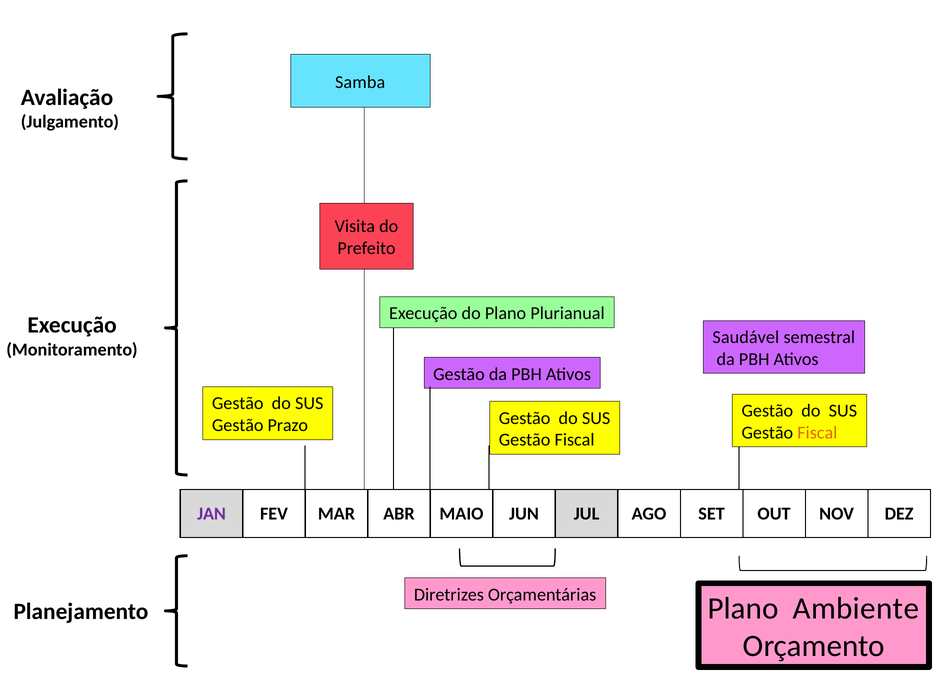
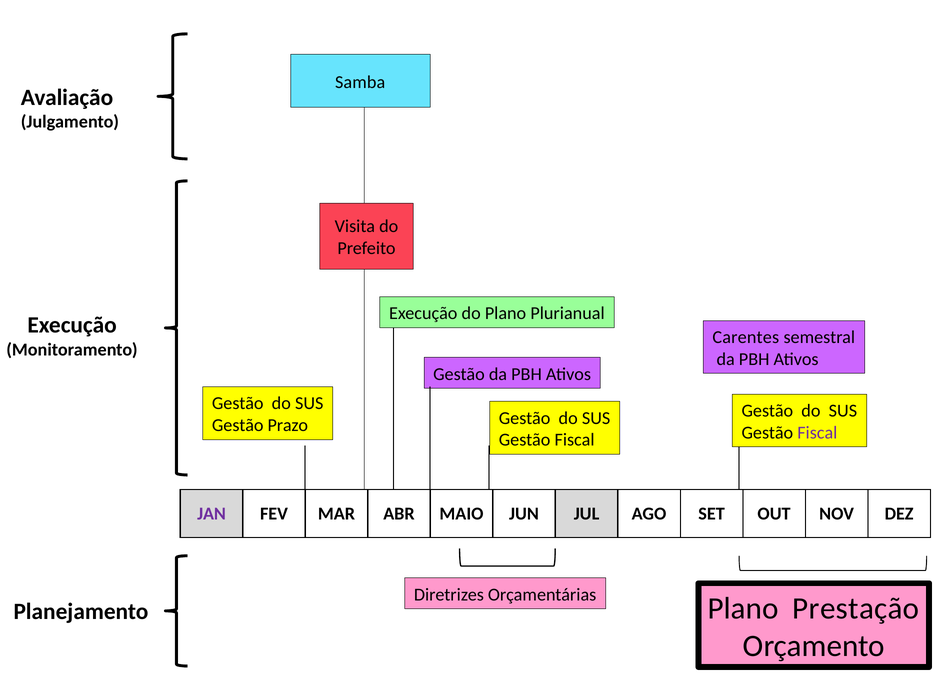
Saudável: Saudável -> Carentes (746, 338)
Fiscal colour: orange -> purple (817, 433)
Ambiente: Ambiente -> Prestação (856, 609)
